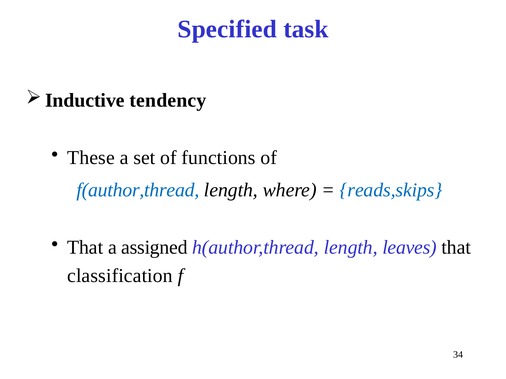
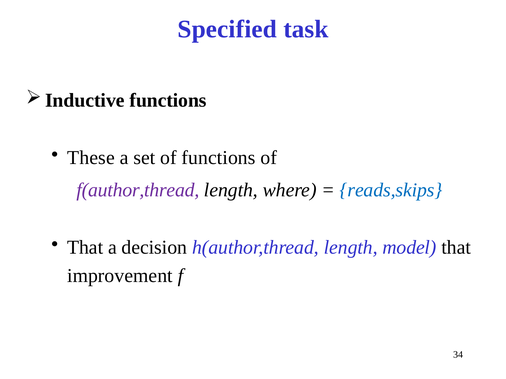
tendency: tendency -> functions (168, 101)
f(author,thread colour: blue -> purple (138, 190)
assigned: assigned -> decision (154, 248)
leaves: leaves -> model (410, 248)
classification: classification -> improvement (120, 276)
